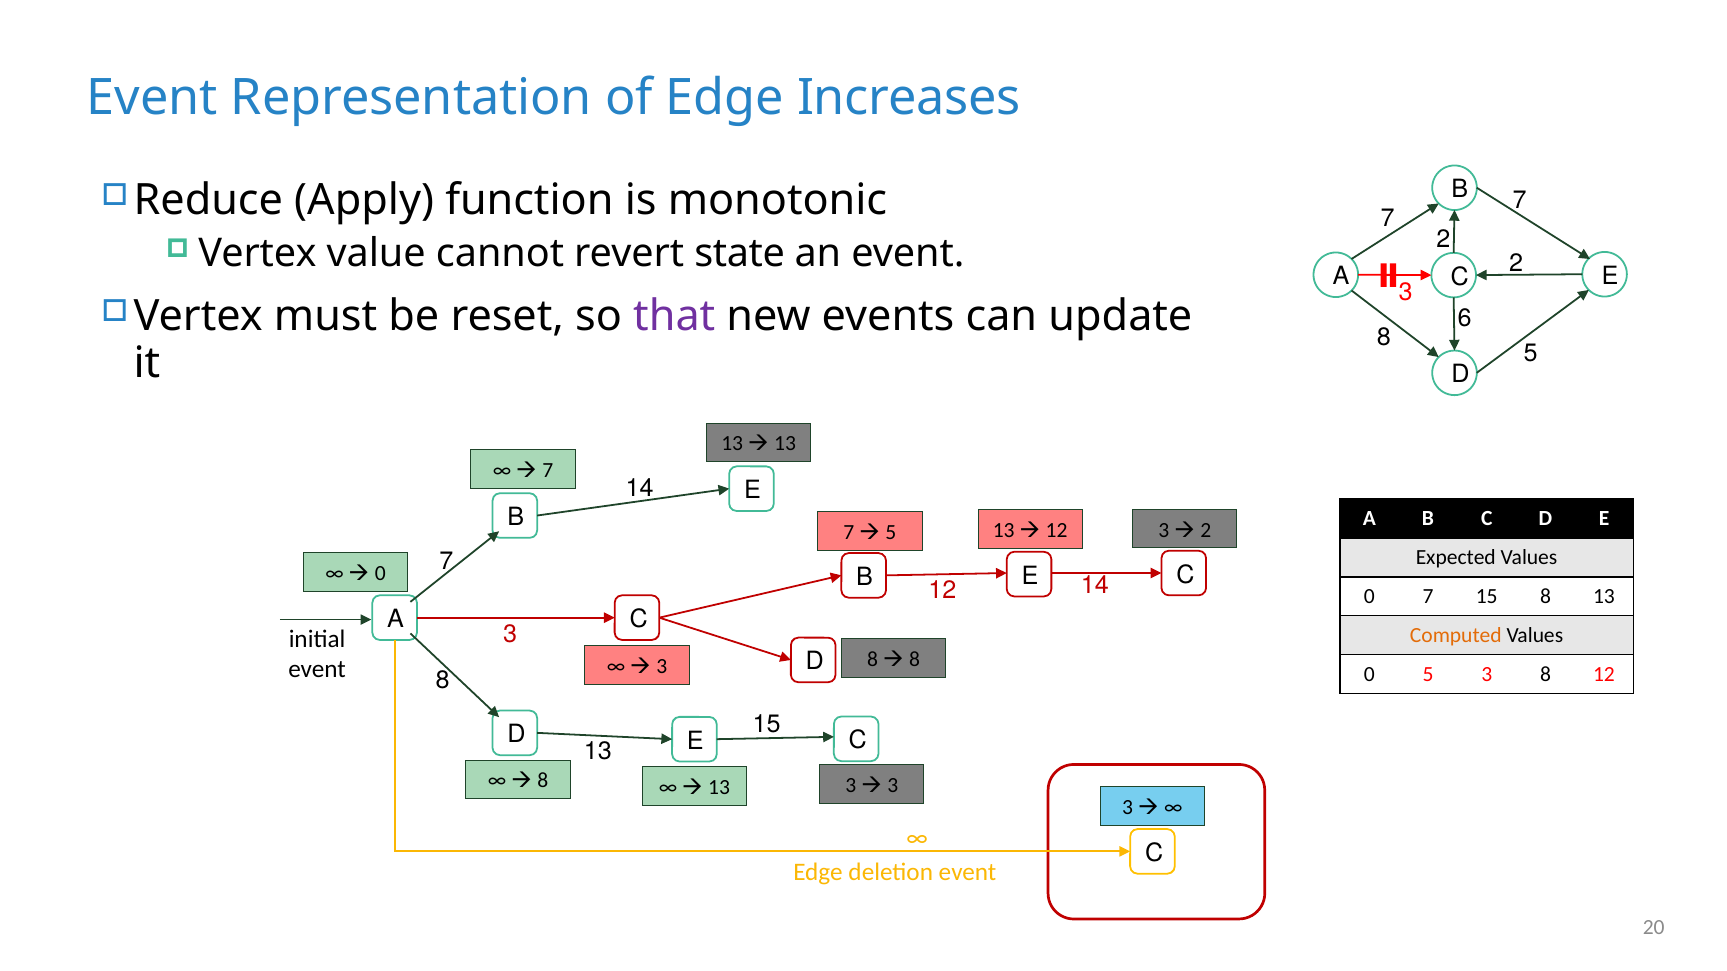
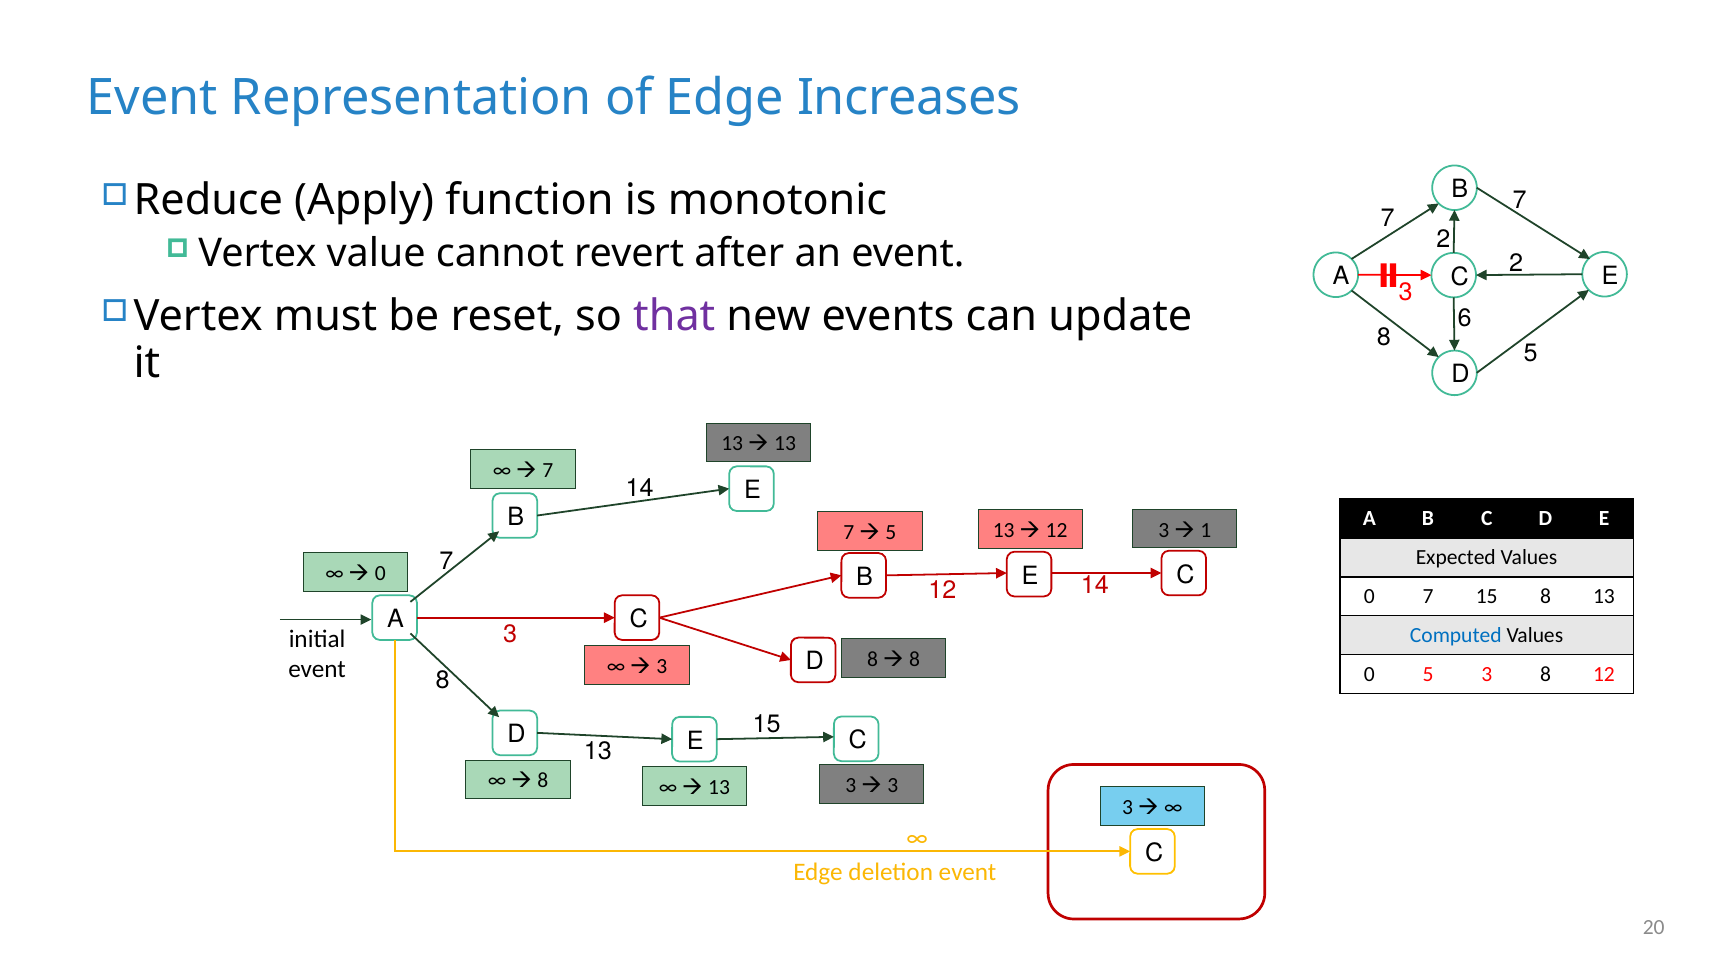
state: state -> after (739, 254)
2: 2 -> 1 (1206, 530)
Computed colour: orange -> blue (1456, 636)
